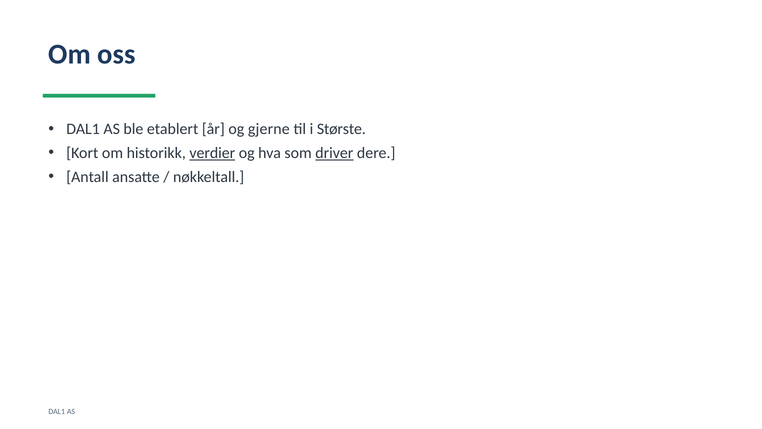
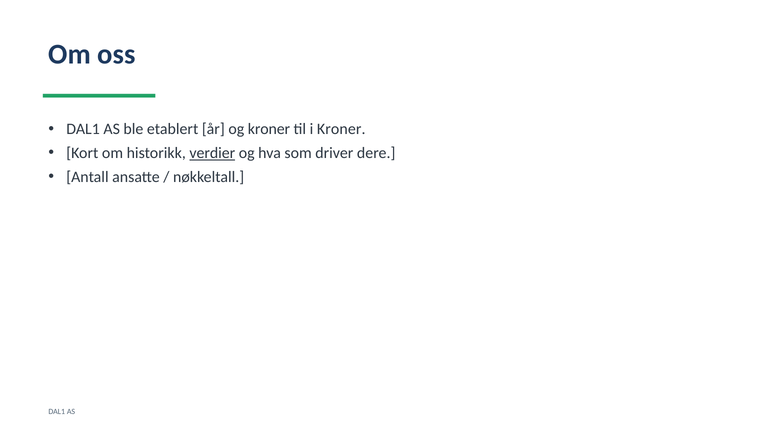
og gjerne: gjerne -> kroner (269, 129)
i Største: Største -> Kroner (341, 129)
driver underline: present -> none (334, 153)
